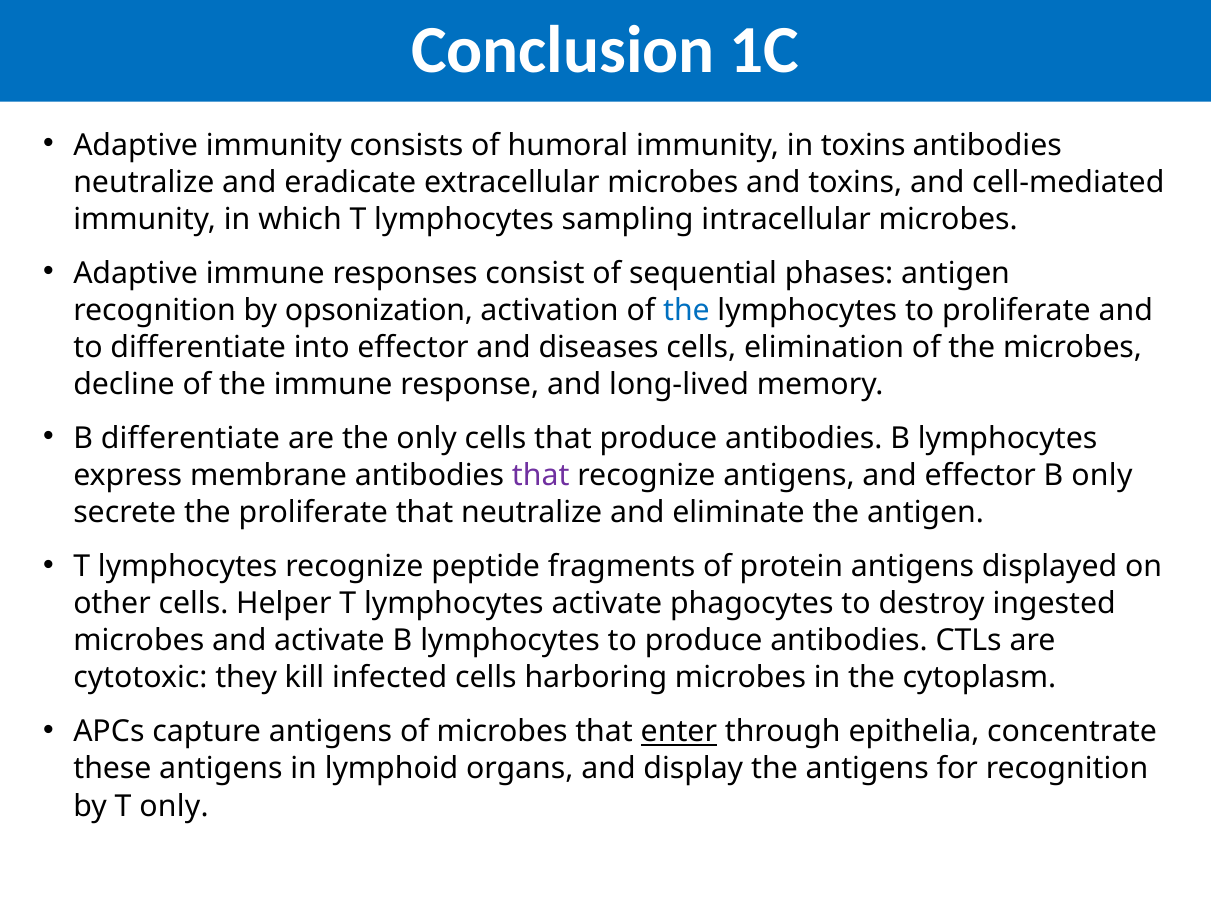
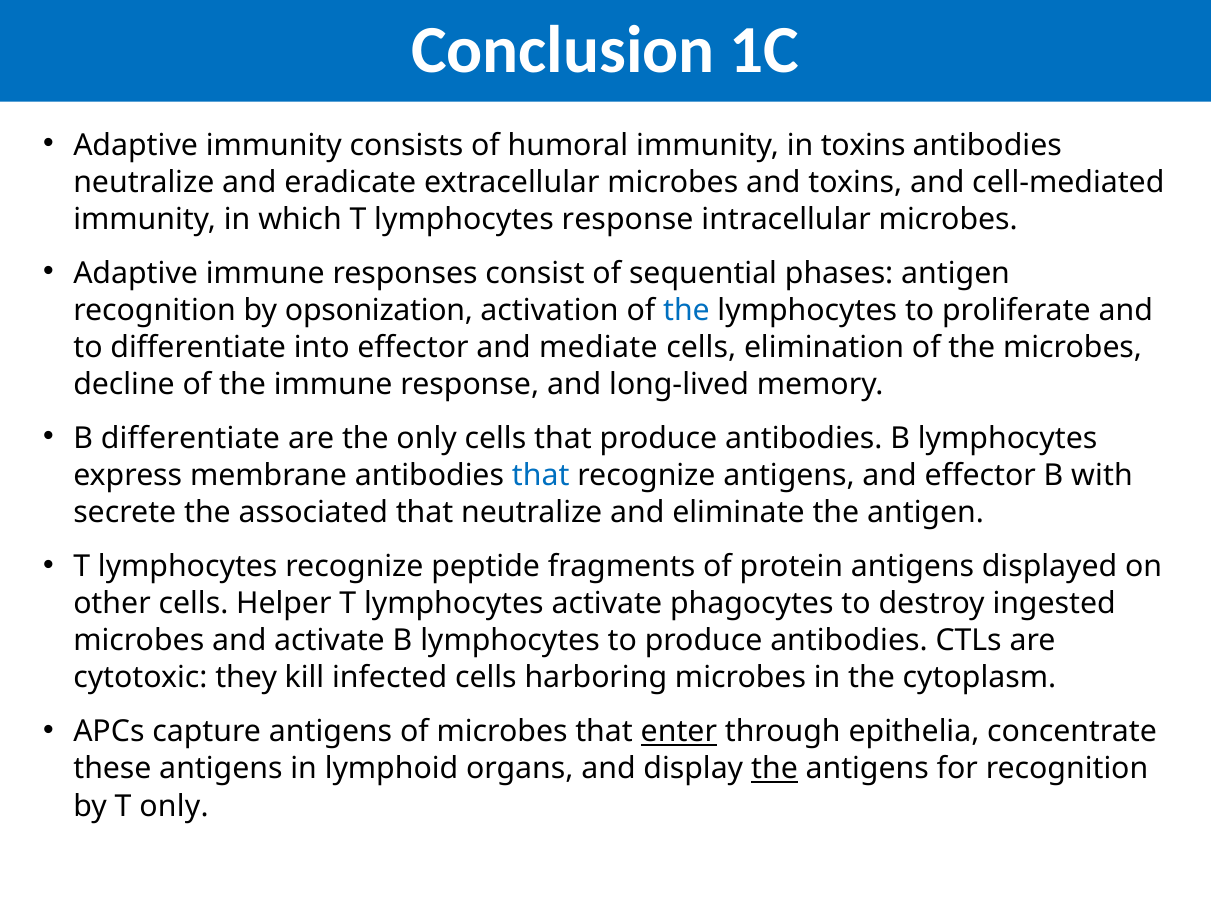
lymphocytes sampling: sampling -> response (628, 220)
diseases: diseases -> mediate (598, 348)
that colour: purple -> blue (541, 476)
B only: only -> with (1102, 476)
the proliferate: proliferate -> associated (313, 513)
the underline: none -> present (774, 769)
